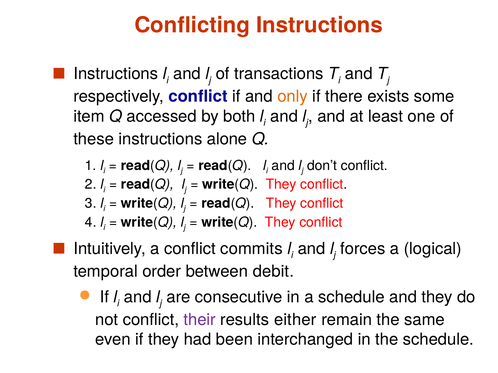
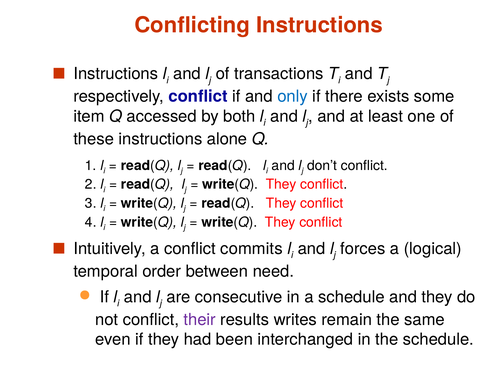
only colour: orange -> blue (293, 97)
debit: debit -> need (273, 272)
either: either -> writes (295, 320)
